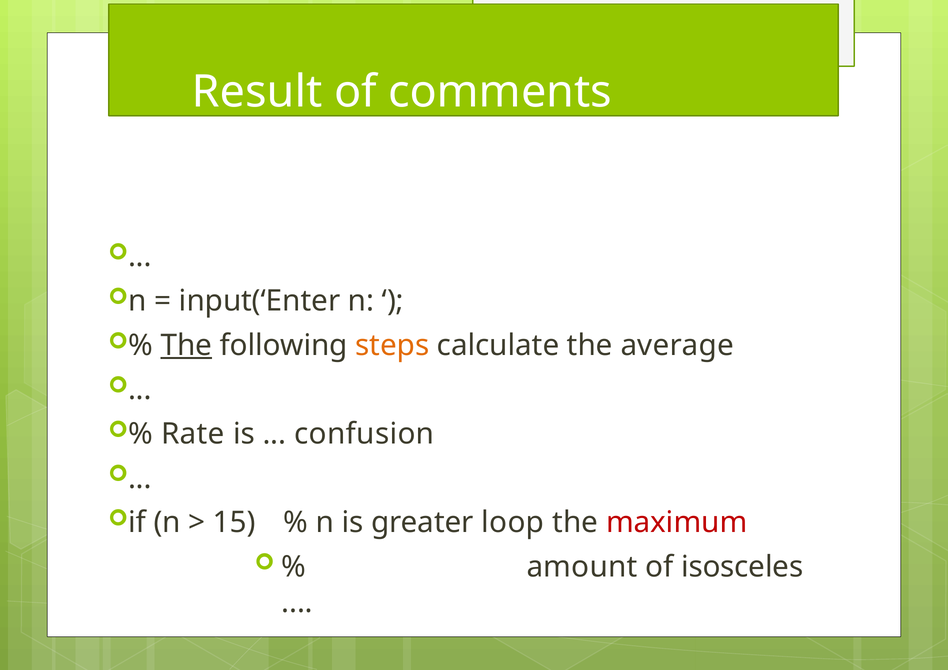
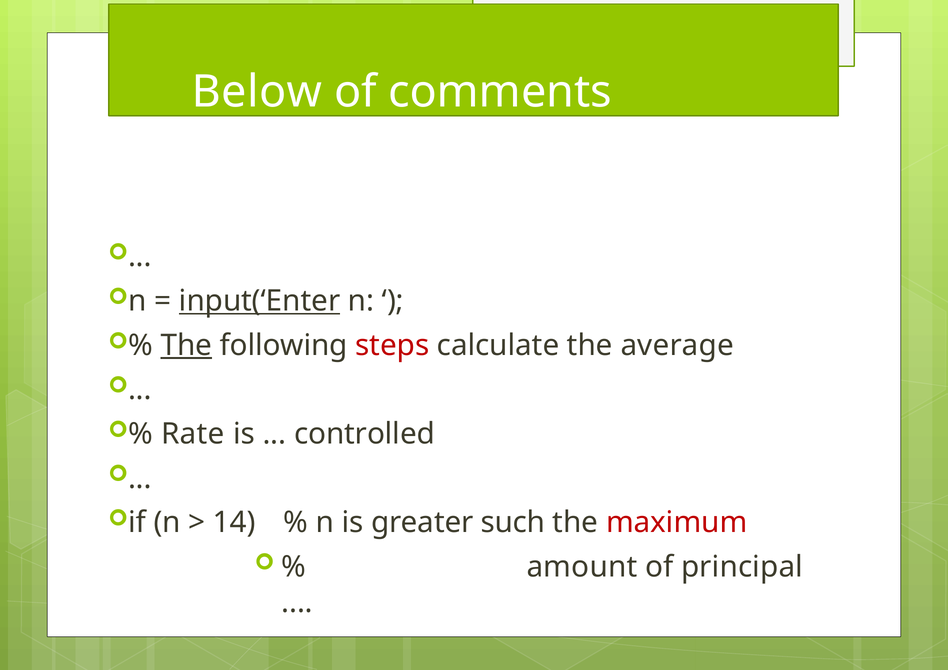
Result: Result -> Below (257, 92)
input(‘Enter underline: none -> present (260, 301)
steps colour: orange -> red (392, 345)
confusion: confusion -> controlled (365, 434)
15: 15 -> 14 (234, 522)
loop: loop -> such (513, 522)
isosceles: isosceles -> principal (742, 567)
